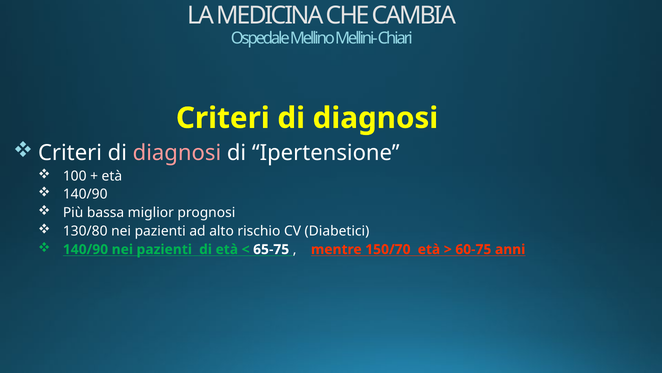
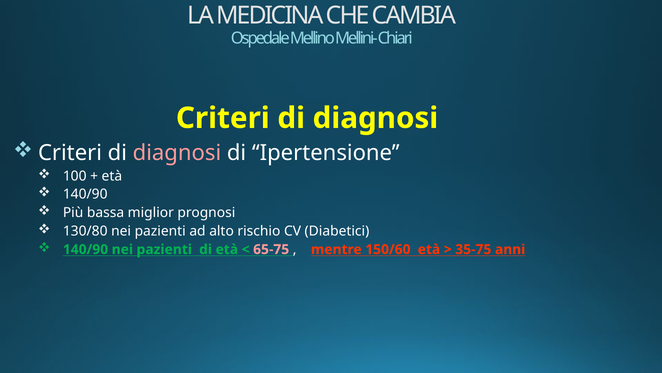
65-75 colour: white -> pink (271, 249)
150/70: 150/70 -> 150/60 (388, 249)
60-75: 60-75 -> 35-75 (473, 249)
